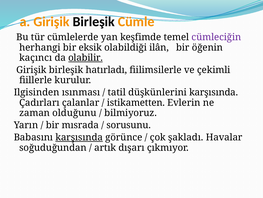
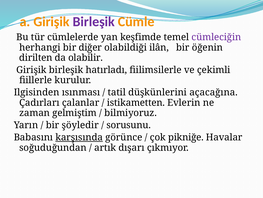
Birleşik colour: black -> purple (94, 22)
eksik: eksik -> diğer (90, 47)
kaçıncı: kaçıncı -> dirilten (36, 58)
olabilir underline: present -> none (86, 58)
düşkünlerini karşısında: karşısında -> açacağına (214, 92)
olduğunu: olduğunu -> gelmiştim (75, 113)
mısrada: mısrada -> şöyledir (80, 125)
şakladı: şakladı -> pikniğe (186, 137)
